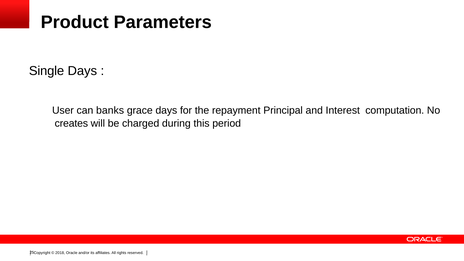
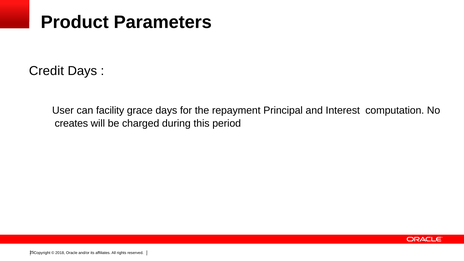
Single: Single -> Credit (46, 71)
banks: banks -> facility (110, 111)
